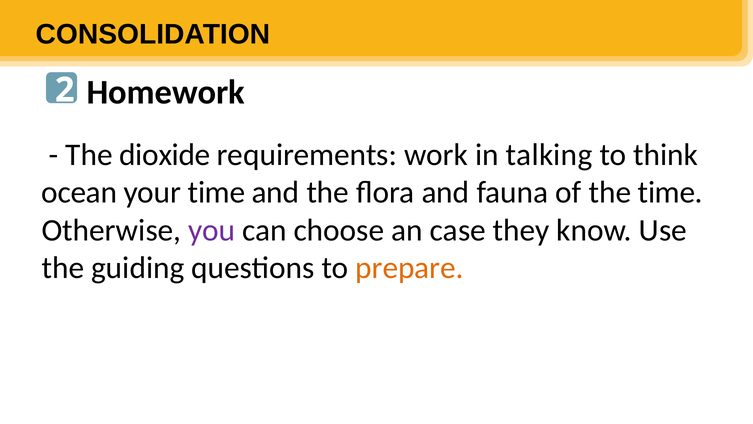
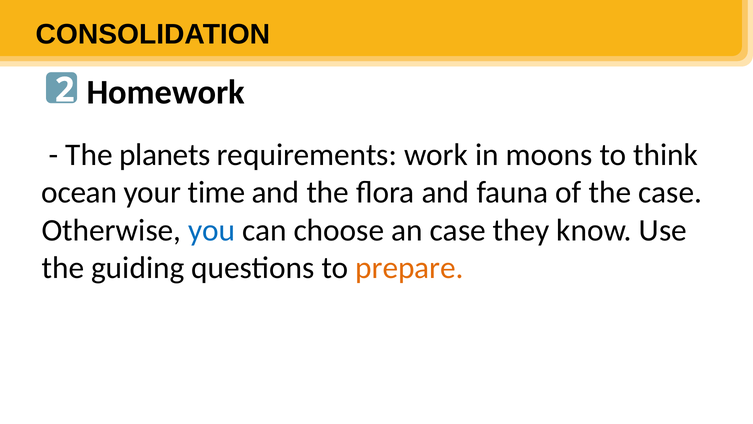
dioxide: dioxide -> planets (165, 155)
talking: talking -> moons (549, 155)
the time: time -> case (670, 192)
you colour: purple -> blue (212, 230)
